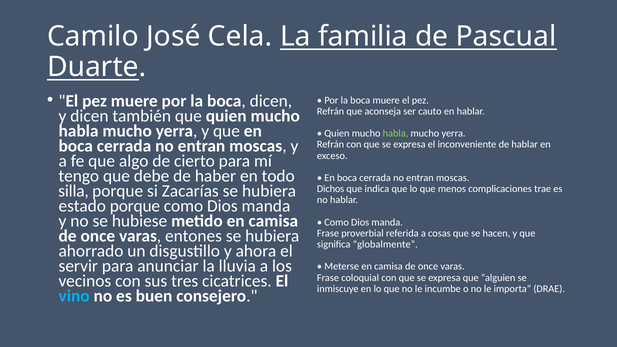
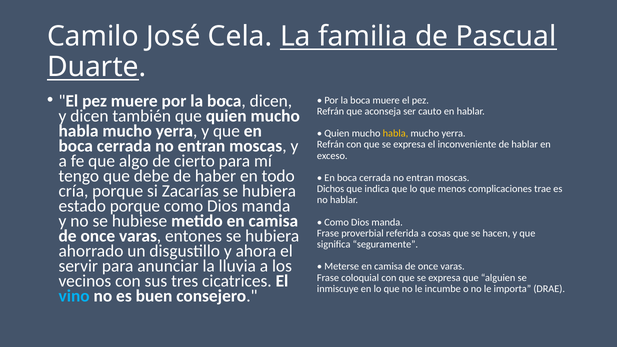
habla colour: light green -> yellow (395, 133)
silla: silla -> cría (73, 191)
globalmente: globalmente -> seguramente (385, 244)
